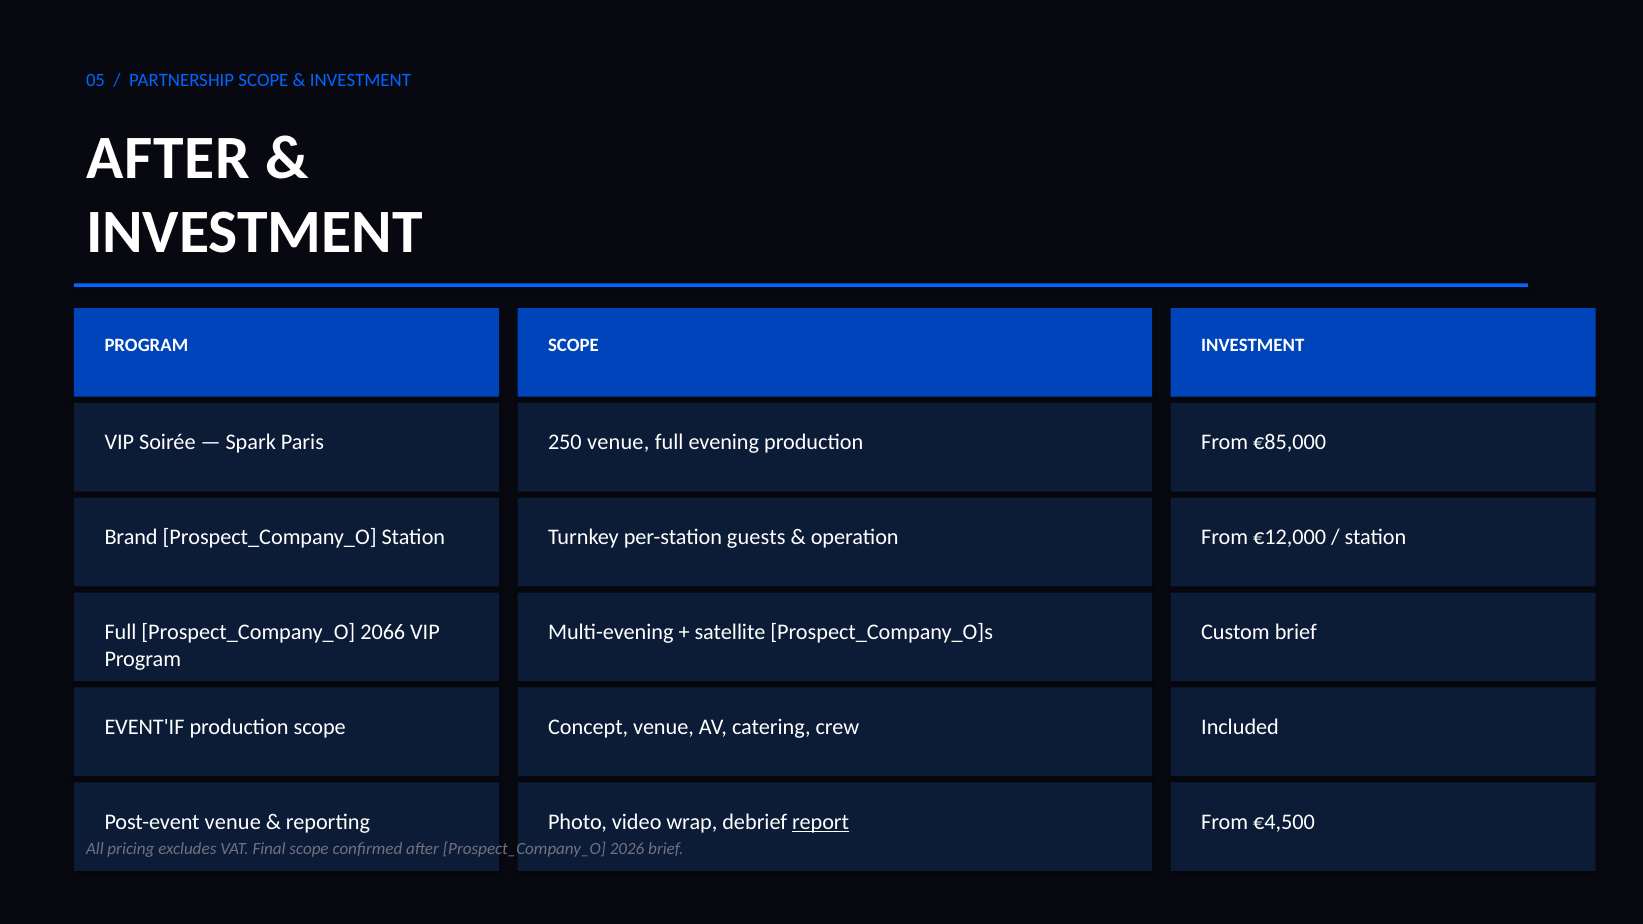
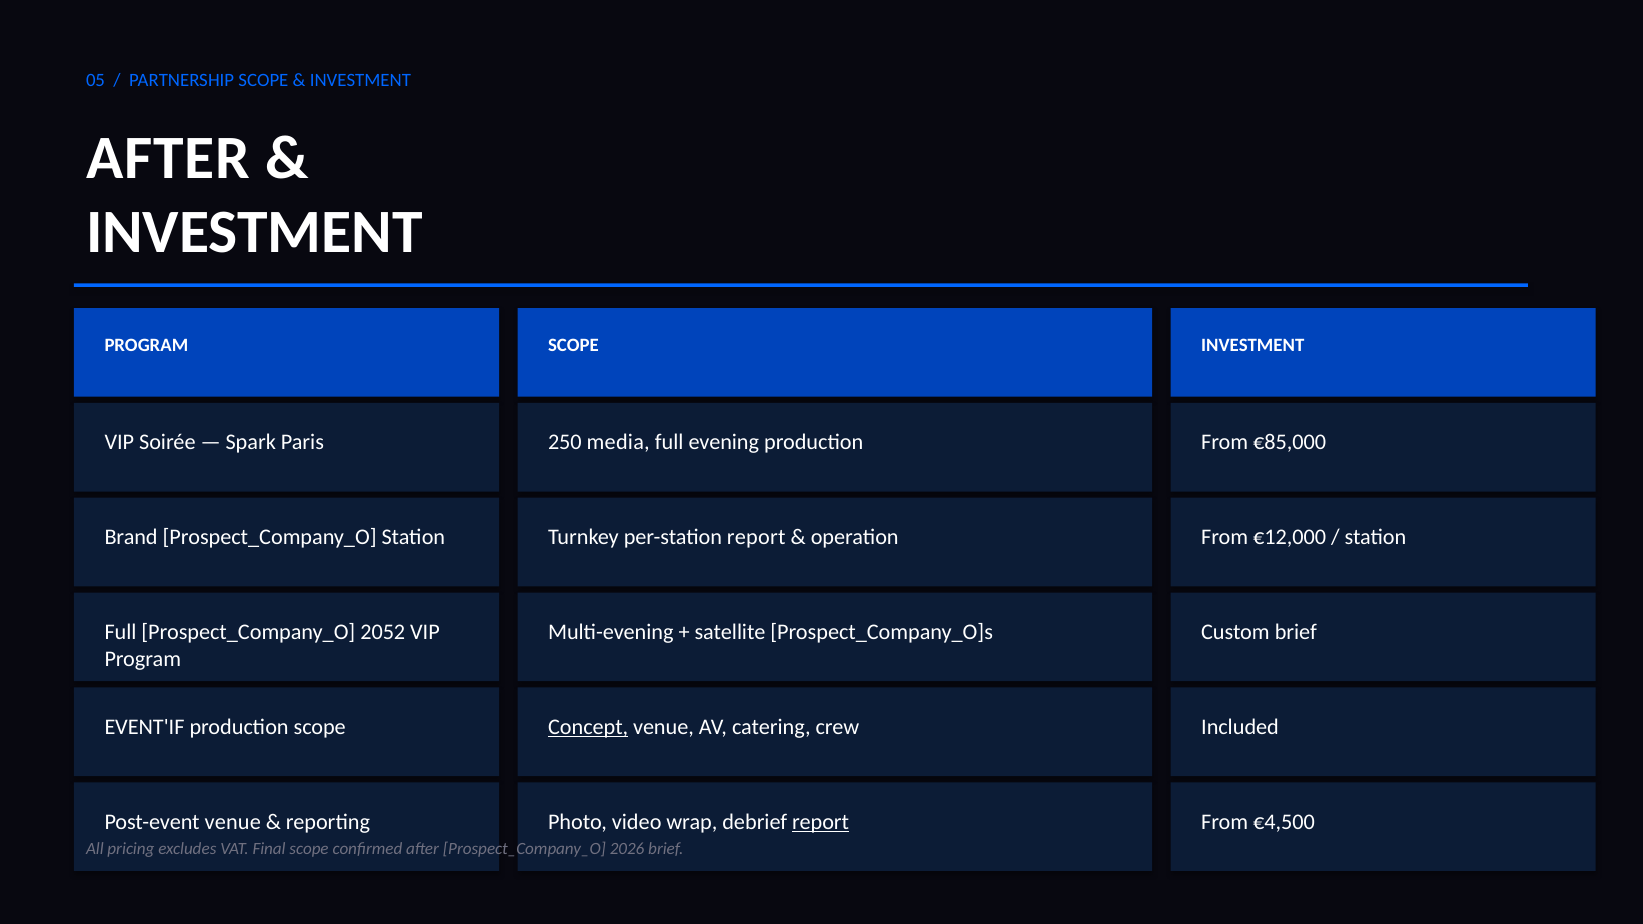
250 venue: venue -> media (618, 442)
per-station guests: guests -> report (756, 537)
2066: 2066 -> 2052 (383, 632)
Concept underline: none -> present (588, 727)
